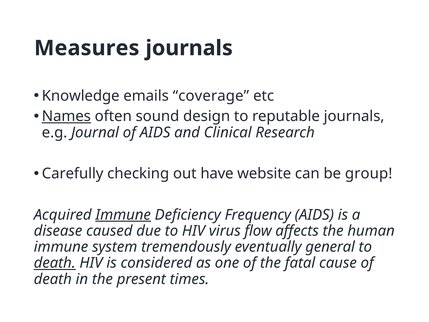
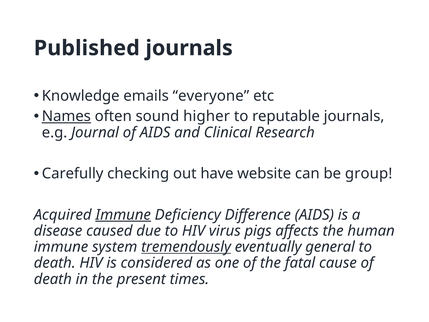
Measures: Measures -> Published (87, 48)
coverage: coverage -> everyone (211, 96)
design: design -> higher (207, 116)
Frequency: Frequency -> Difference (258, 215)
flow: flow -> pigs (258, 231)
tremendously underline: none -> present (186, 247)
death underline: present -> none (55, 263)
